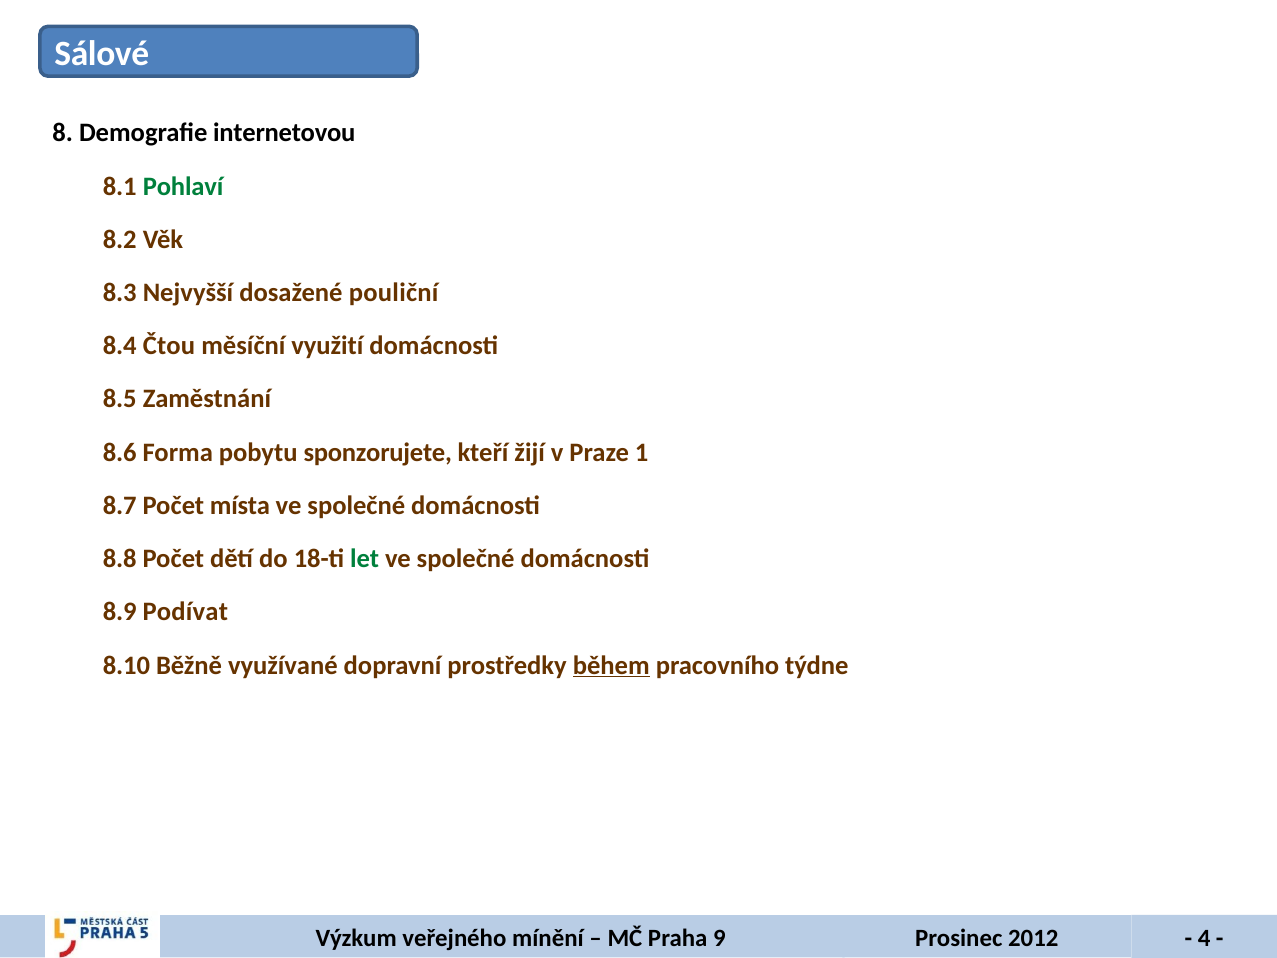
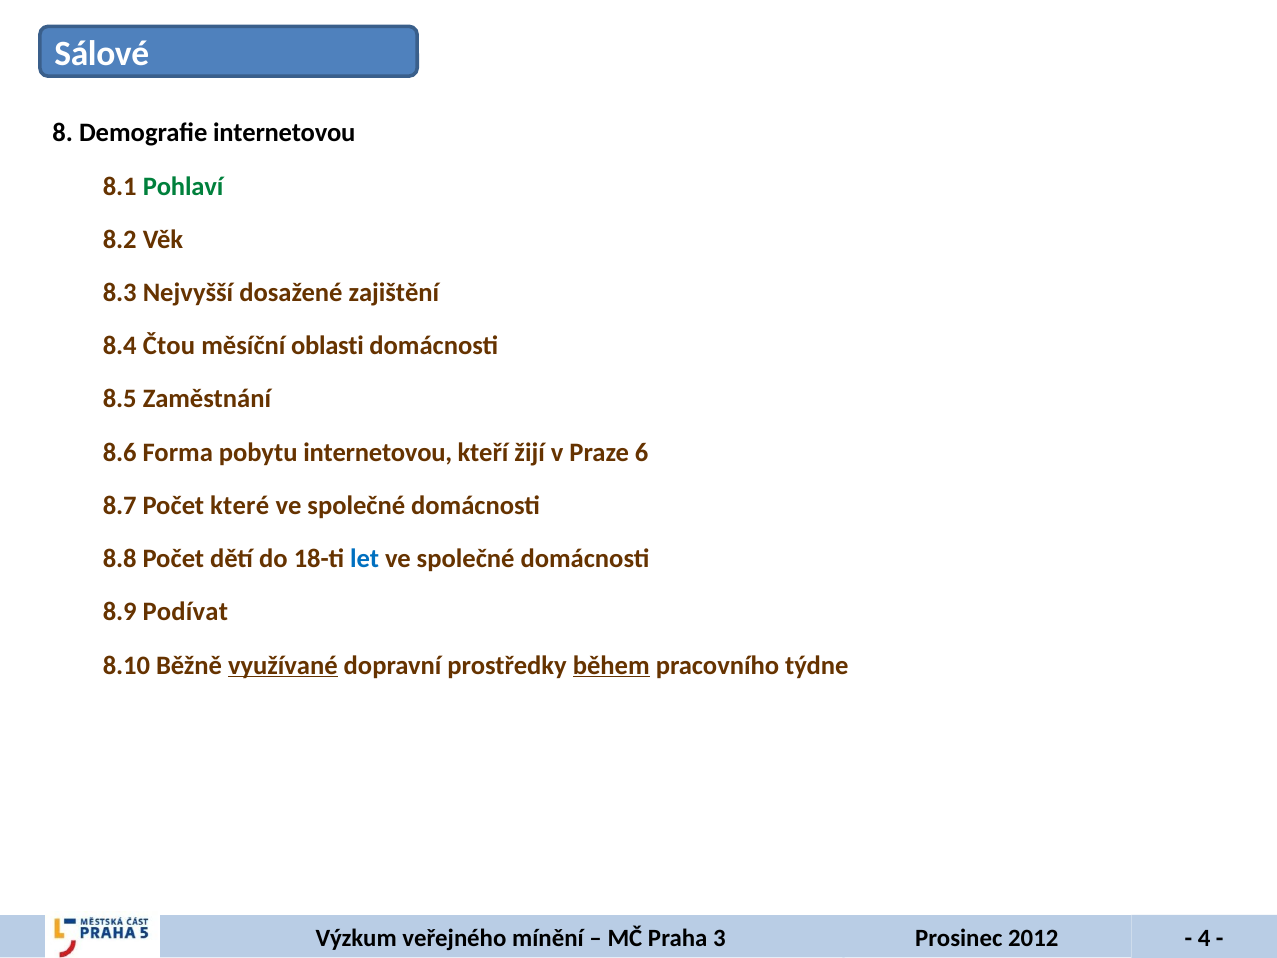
pouliční: pouliční -> zajištění (394, 293)
využití: využití -> oblasti (327, 346)
pobytu sponzorujete: sponzorujete -> internetovou (378, 452)
1: 1 -> 6 (642, 452)
místa: místa -> které (240, 505)
let colour: green -> blue (365, 559)
využívané underline: none -> present (283, 665)
9: 9 -> 3 (719, 938)
